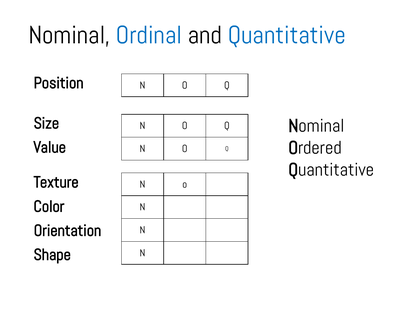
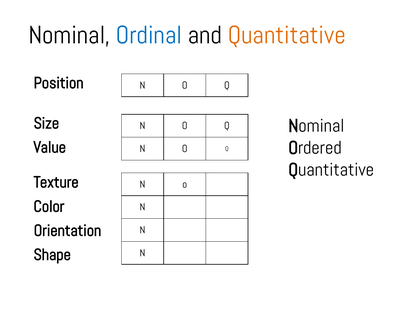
Quantitative colour: blue -> orange (287, 35)
